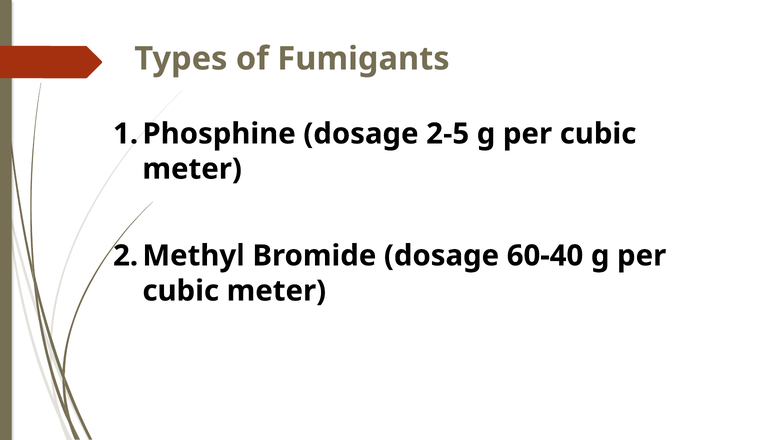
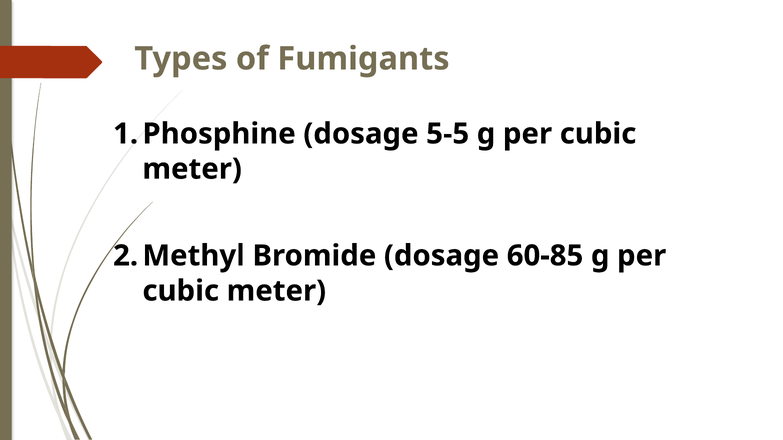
2-5: 2-5 -> 5-5 (448, 134)
60-40: 60-40 -> 60-85 (545, 256)
